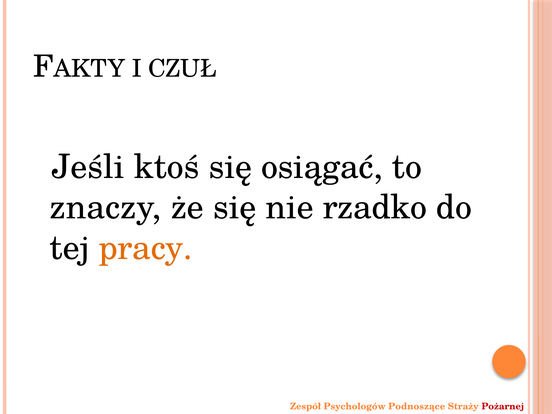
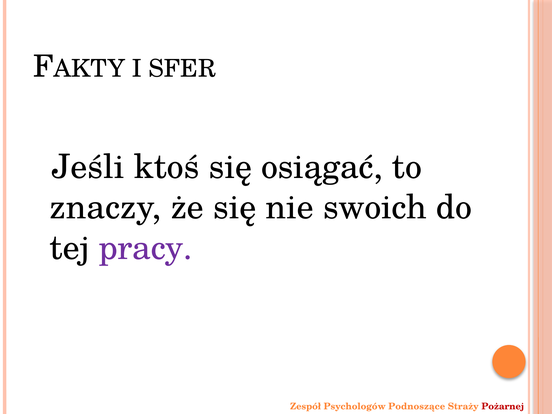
CZUŁ: CZUŁ -> SFER (182, 69)
rzadko: rzadko -> swoich (375, 207)
pracy colour: orange -> purple (146, 248)
